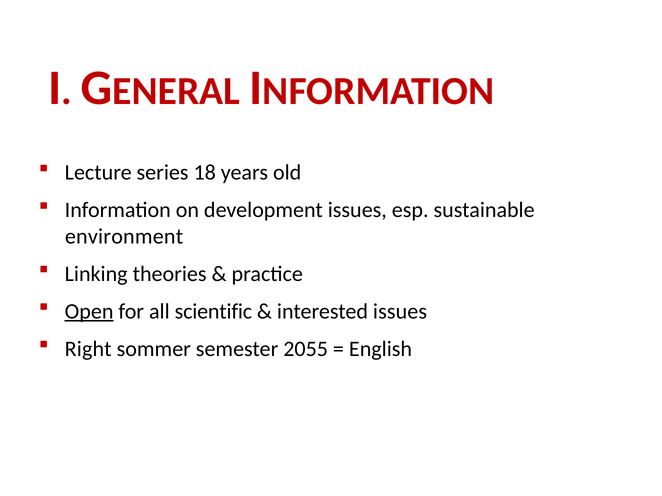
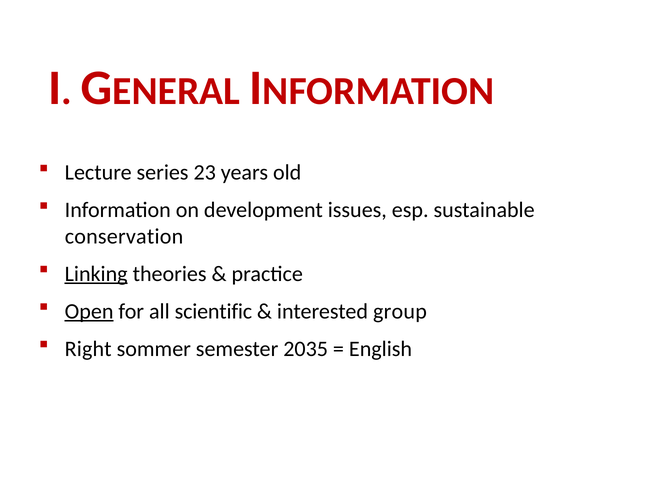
18: 18 -> 23 (205, 173)
environment: environment -> conservation (124, 237)
Linking underline: none -> present (96, 274)
interested issues: issues -> group (400, 312)
2055: 2055 -> 2035 (306, 349)
